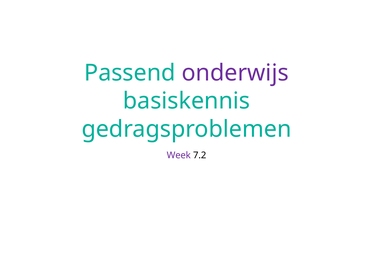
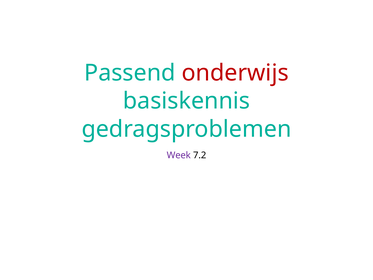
onderwijs colour: purple -> red (235, 73)
